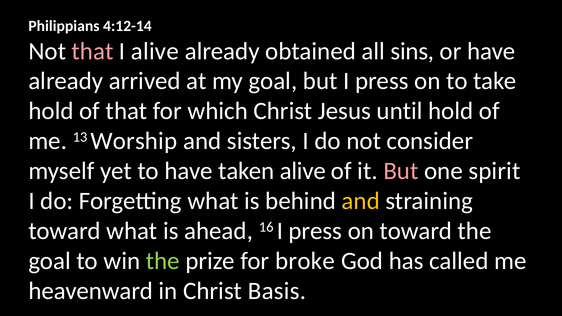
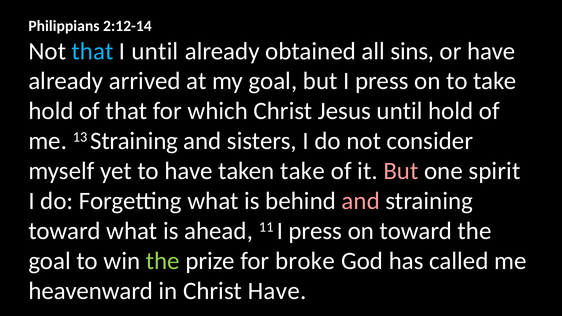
4:12-14: 4:12-14 -> 2:12-14 (127, 26)
that colour: pink -> light blue (92, 51)
I alive: alive -> until (155, 51)
13 Worship: Worship -> Straining (134, 141)
taken alive: alive -> take (303, 171)
and colour: yellow -> pink (361, 201)
16: 16 -> 11 (266, 227)
Christ Basis: Basis -> Have (277, 291)
